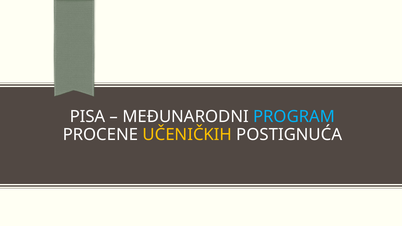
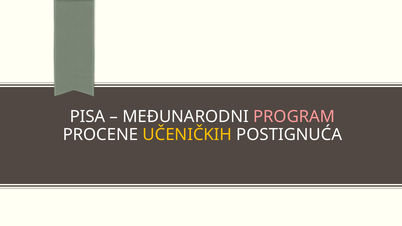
PROGRAM colour: light blue -> pink (294, 117)
